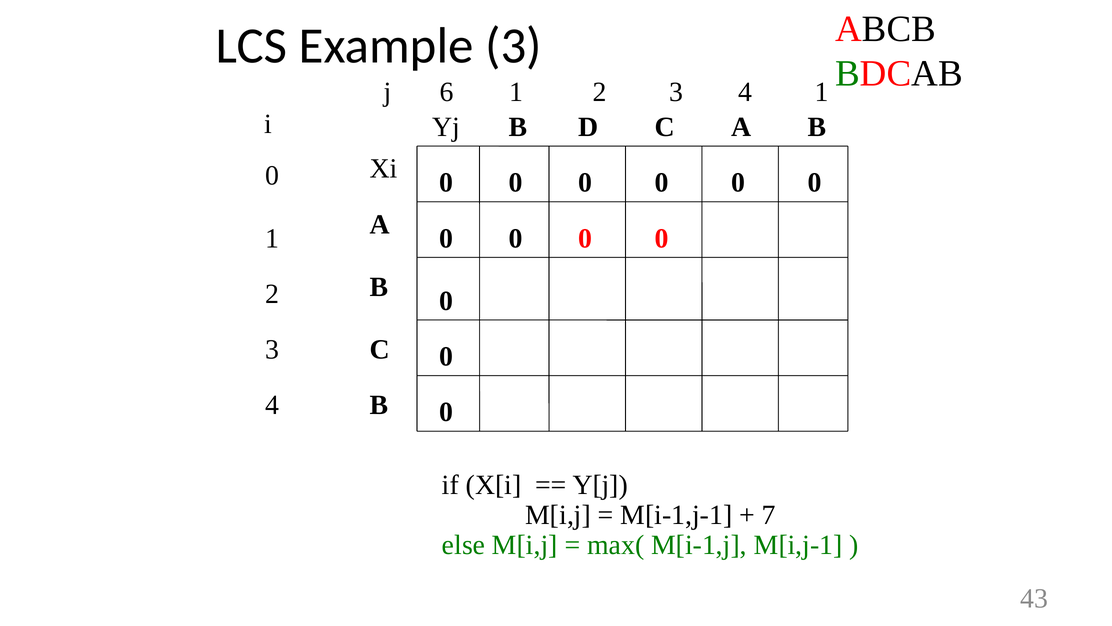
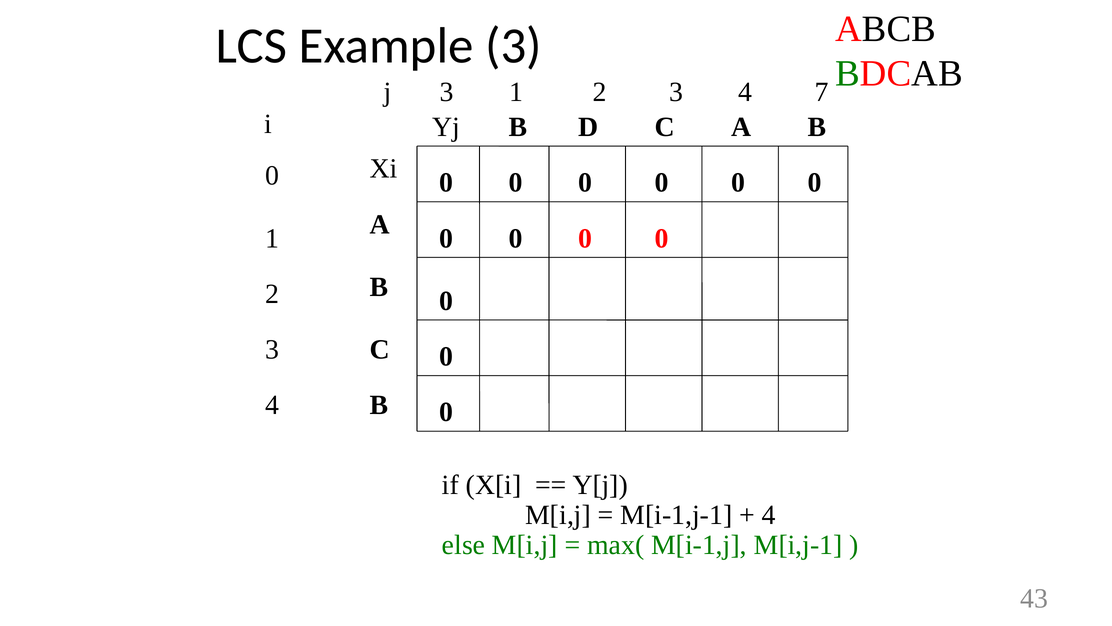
j 6: 6 -> 3 (447, 92)
4 1: 1 -> 7 (822, 92)
7: 7 -> 4 (769, 515)
